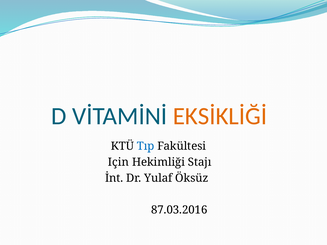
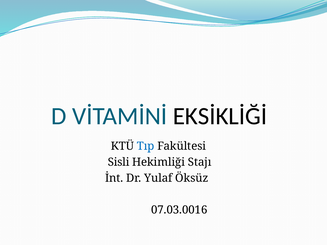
EKSİKLİĞİ colour: orange -> black (220, 116)
Için: Için -> Sisli (119, 162)
87.03.2016: 87.03.2016 -> 07.03.0016 (179, 210)
